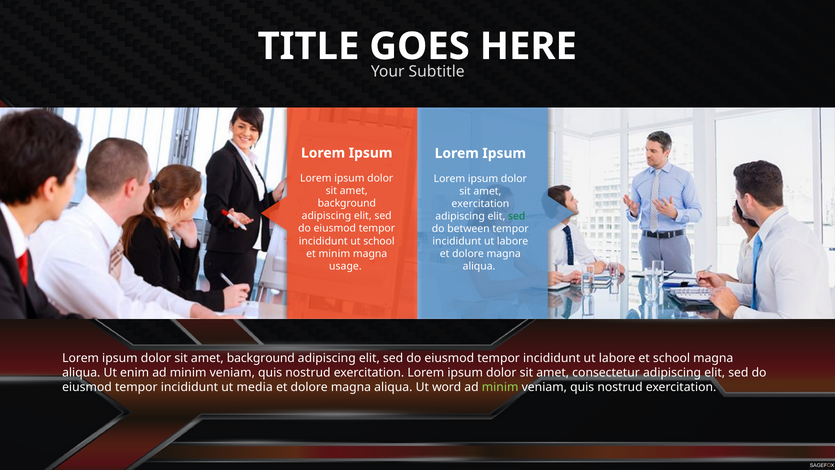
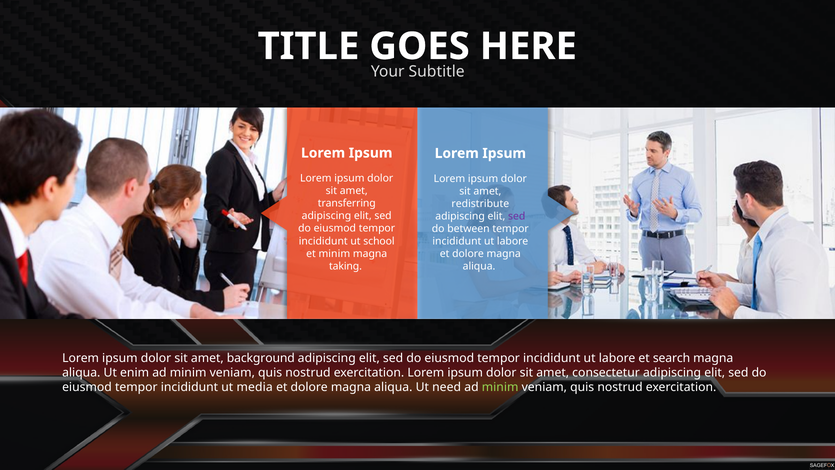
background: background -> transferring (347, 203)
exercitation: exercitation -> redistribute (480, 204)
sed colour: green -> purple (517, 216)
usage: usage -> taking (345, 266)
et school: school -> search (672, 358)
word: word -> need (447, 387)
